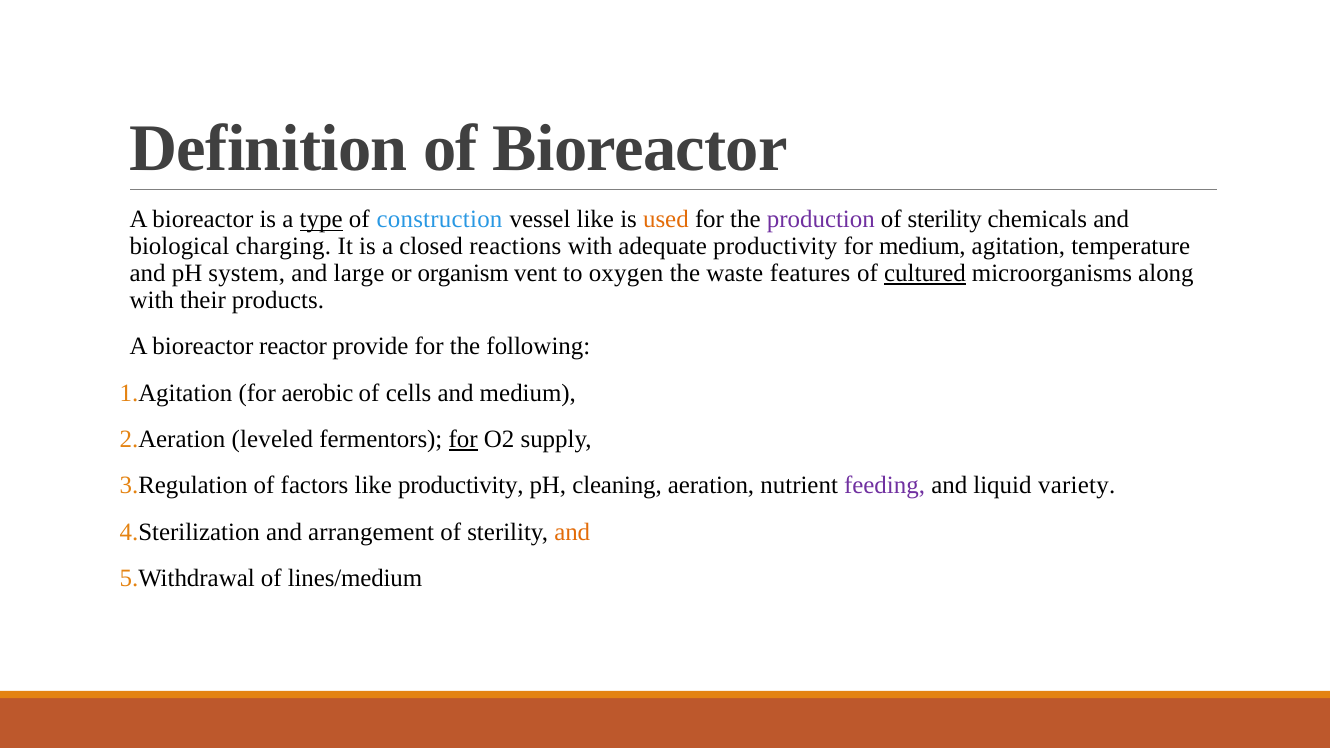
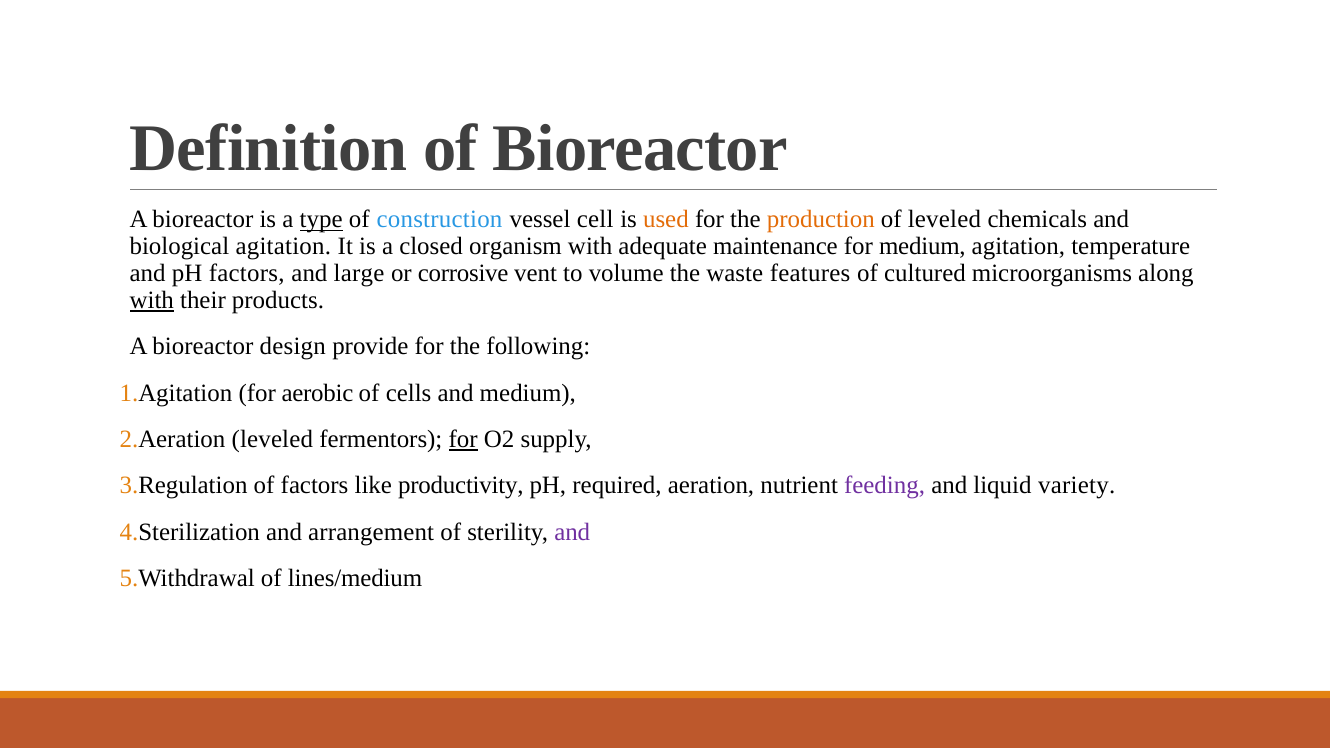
vessel like: like -> cell (595, 220)
production colour: purple -> orange (821, 220)
sterility: sterility -> leveled (944, 220)
biological charging: charging -> agitation (283, 247)
reactions: reactions -> organism (515, 247)
adequate productivity: productivity -> maintenance (775, 247)
pH system: system -> factors (247, 274)
organism: organism -> corrosive (463, 274)
oxygen: oxygen -> volume (626, 274)
cultured underline: present -> none (925, 274)
with underline: none -> present (152, 300)
reactor: reactor -> design (293, 347)
cleaning: cleaning -> required (617, 486)
and colour: orange -> purple (572, 532)
